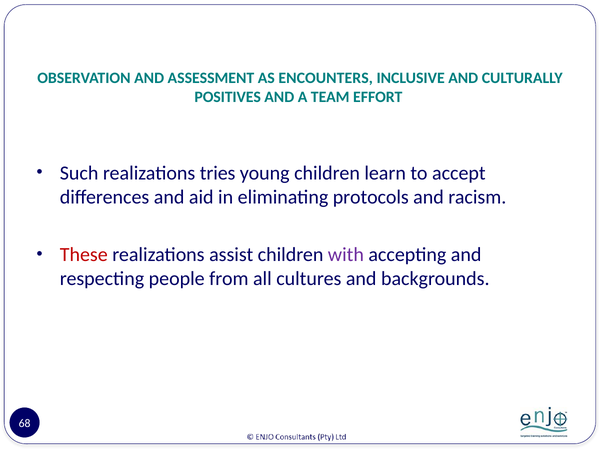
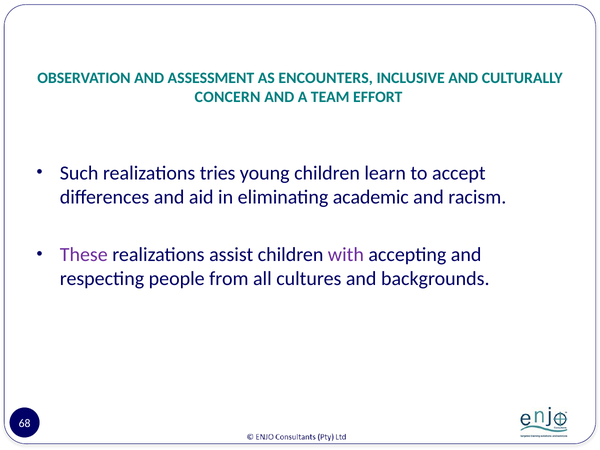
POSITIVES: POSITIVES -> CONCERN (228, 97)
protocols: protocols -> academic (371, 197)
These colour: red -> purple (84, 255)
